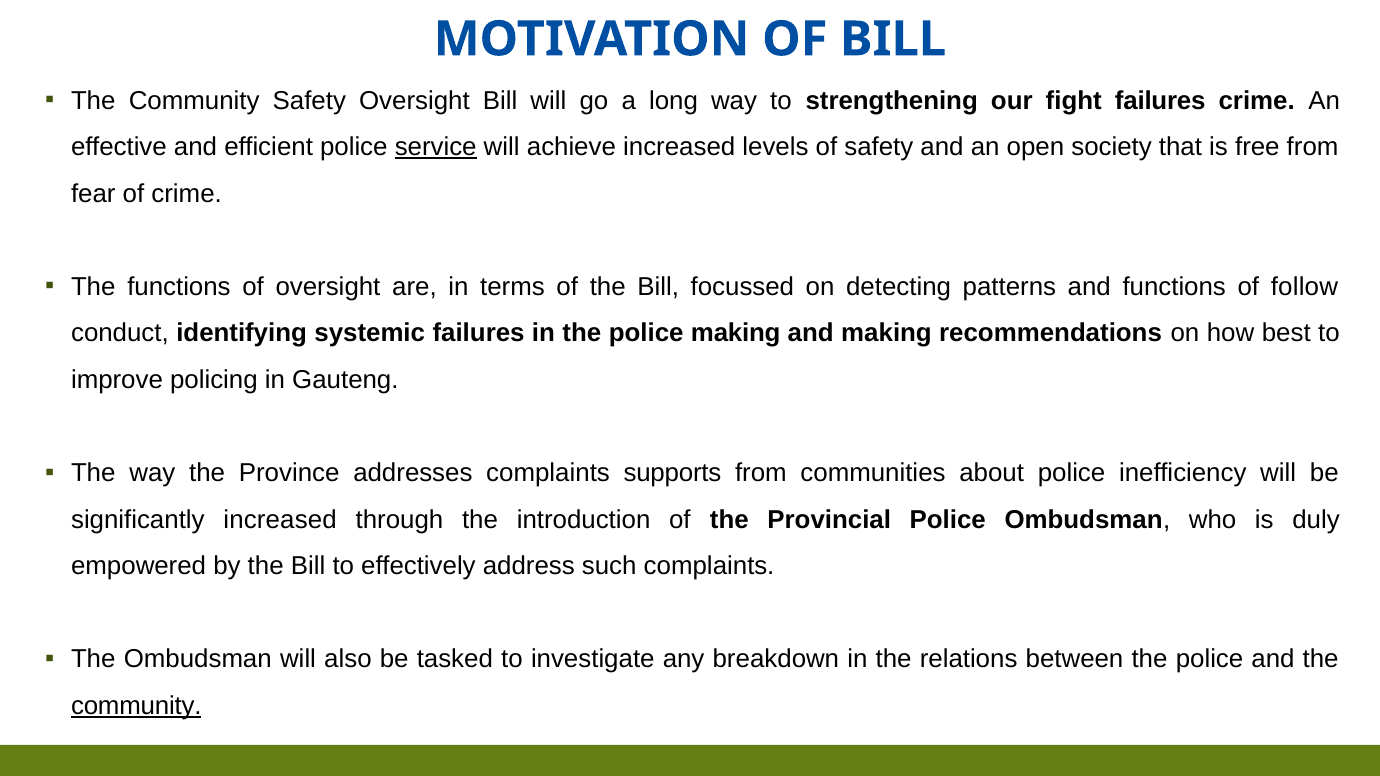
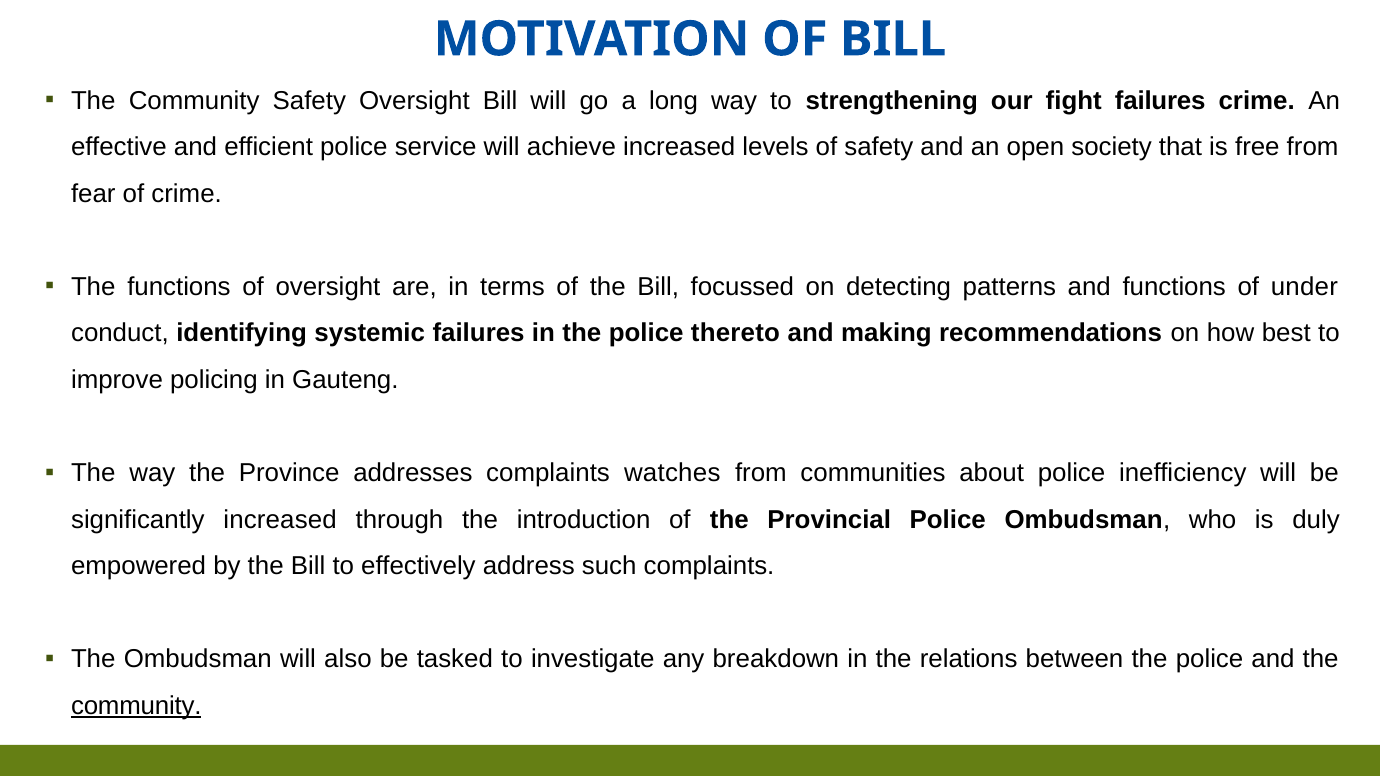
service underline: present -> none (436, 147)
follow: follow -> under (1304, 287)
police making: making -> thereto (735, 333)
supports: supports -> watches (672, 473)
